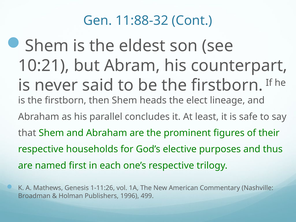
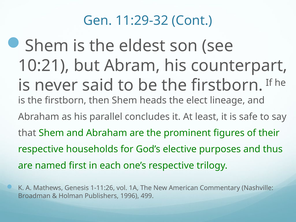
11:88-32: 11:88-32 -> 11:29-32 (142, 21)
